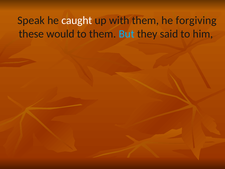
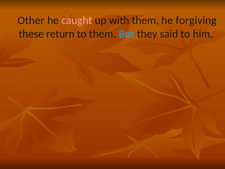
Speak: Speak -> Other (31, 20)
caught colour: white -> pink (77, 20)
would: would -> return (60, 34)
